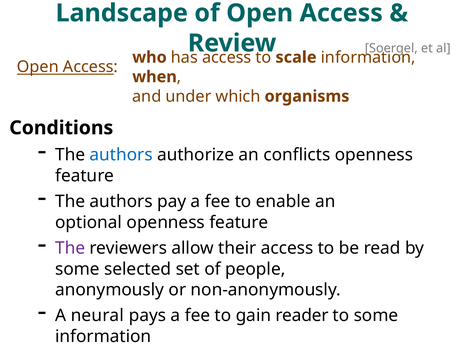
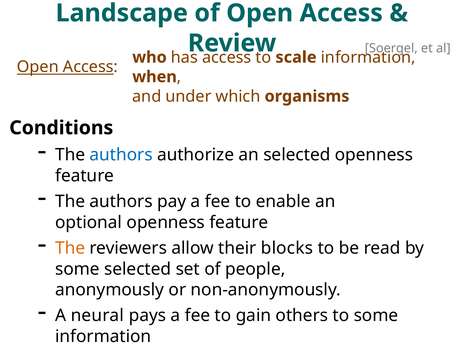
an conflicts: conflicts -> selected (297, 155)
The colour: purple -> orange (70, 248)
their access: access -> blocks (287, 248)
reader: reader -> others (302, 316)
